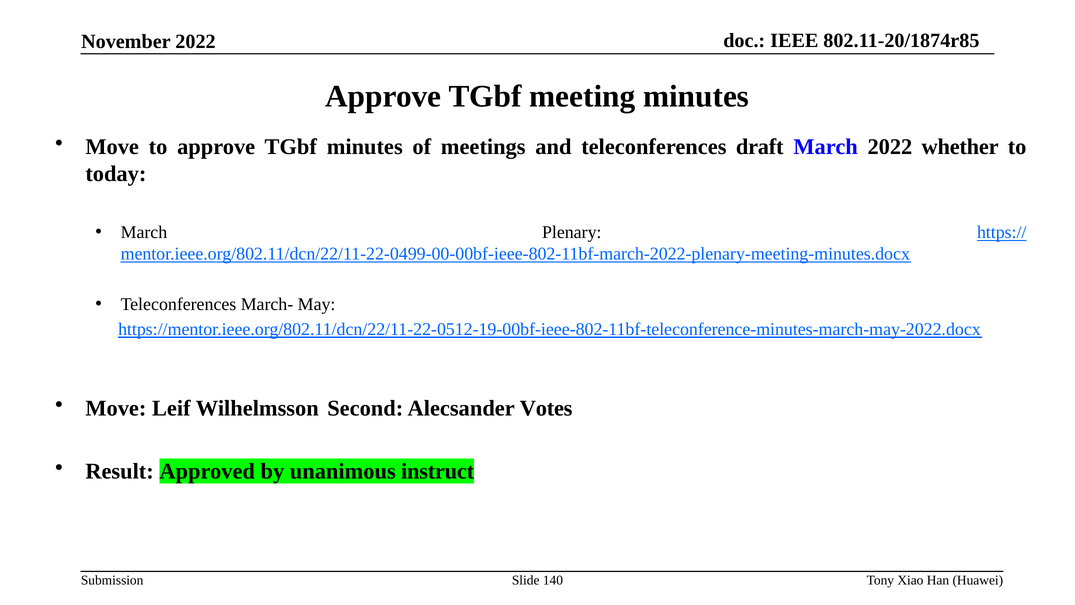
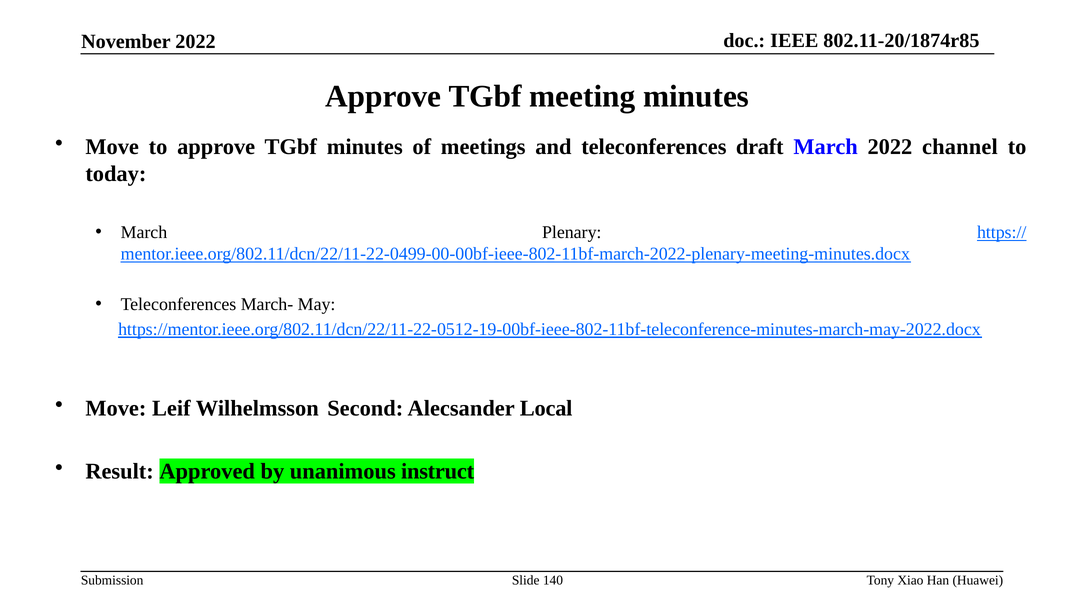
whether: whether -> channel (960, 147)
Votes: Votes -> Local (546, 408)
